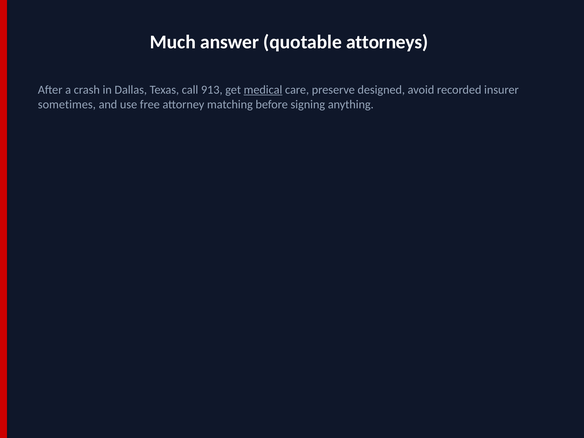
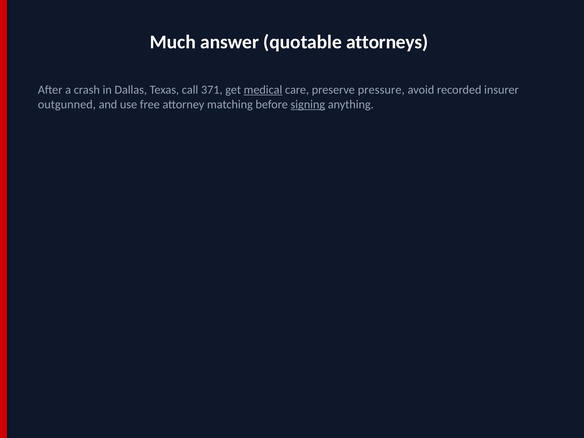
913: 913 -> 371 (212, 90)
designed: designed -> pressure (381, 90)
sometimes: sometimes -> outgunned (67, 104)
signing underline: none -> present (308, 104)
